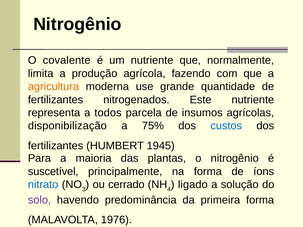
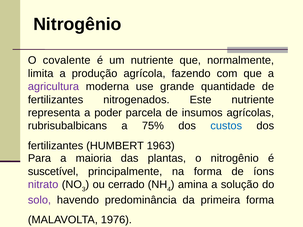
agricultura colour: orange -> purple (53, 87)
todos: todos -> poder (108, 113)
disponibilização: disponibilização -> rubrisubalbicans (67, 126)
1945: 1945 -> 1963 (161, 146)
nitrato colour: blue -> purple (43, 185)
ligado: ligado -> amina (193, 185)
